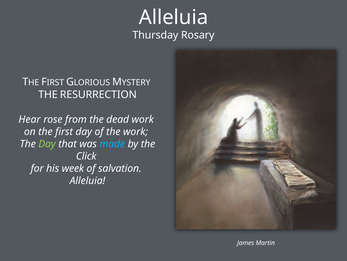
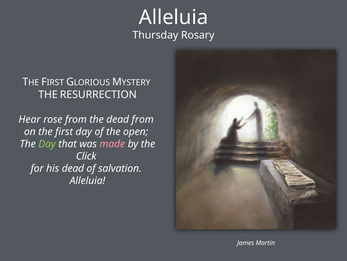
dead work: work -> from (143, 119)
the work: work -> open (136, 131)
made colour: light blue -> pink (112, 144)
his week: week -> dead (73, 168)
